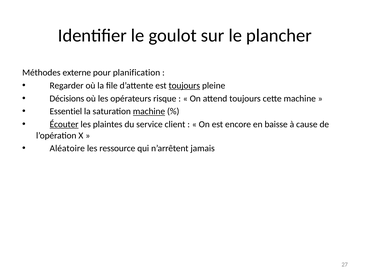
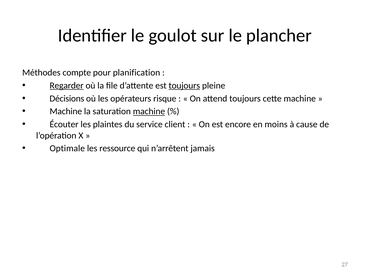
externe: externe -> compte (77, 73)
Regarder underline: none -> present (67, 86)
Essentiel: Essentiel -> Machine (66, 112)
Écouter underline: present -> none (64, 125)
baisse: baisse -> moins (276, 125)
Aléatoire: Aléatoire -> Optimale (67, 149)
